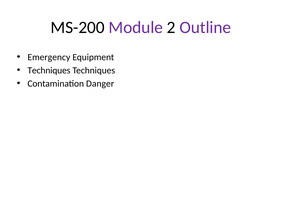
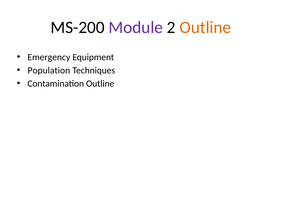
Outline colour: purple -> orange (205, 27)
Techniques: Techniques -> Population (49, 70)
Contamination Danger: Danger -> Outline (100, 83)
